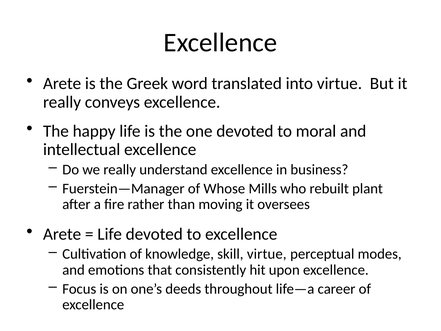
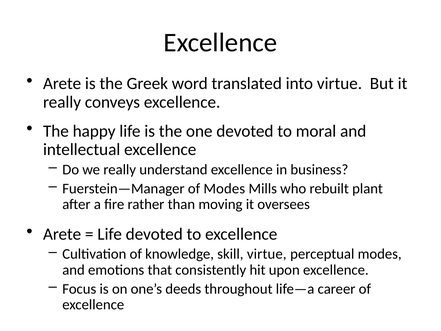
of Whose: Whose -> Modes (224, 188)
